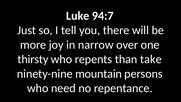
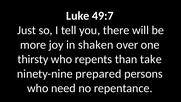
94:7: 94:7 -> 49:7 (103, 16)
narrow: narrow -> shaken (96, 45)
mountain: mountain -> prepared (98, 74)
